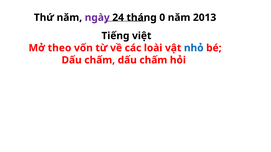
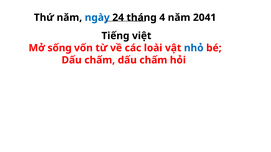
ngày colour: purple -> blue (97, 18)
0: 0 -> 4 (162, 18)
2013: 2013 -> 2041 (205, 18)
theo: theo -> sống (60, 48)
